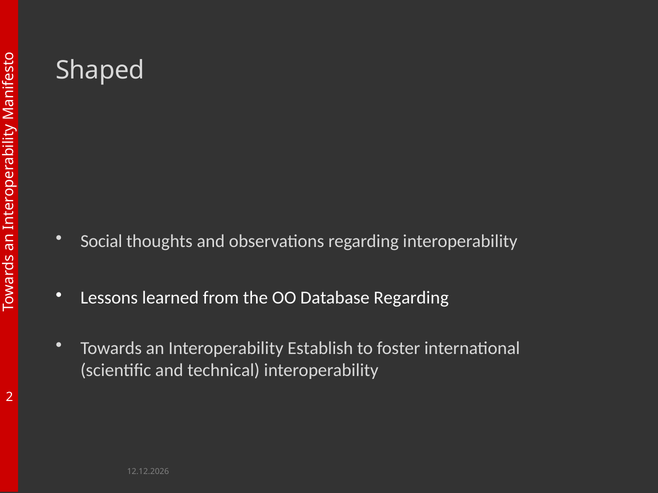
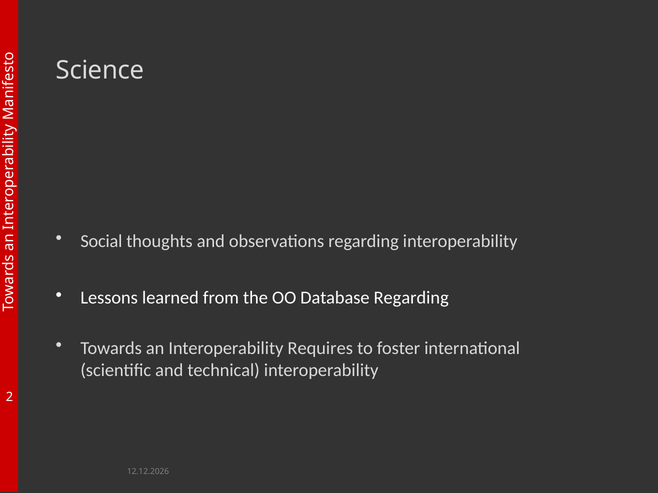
Shaped: Shaped -> Science (100, 70)
Establish: Establish -> Requires (320, 349)
